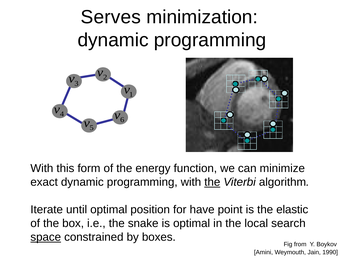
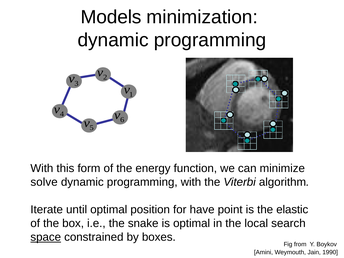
Serves: Serves -> Models (111, 17)
exact: exact -> solve (44, 182)
the underline: present -> none (212, 182)
